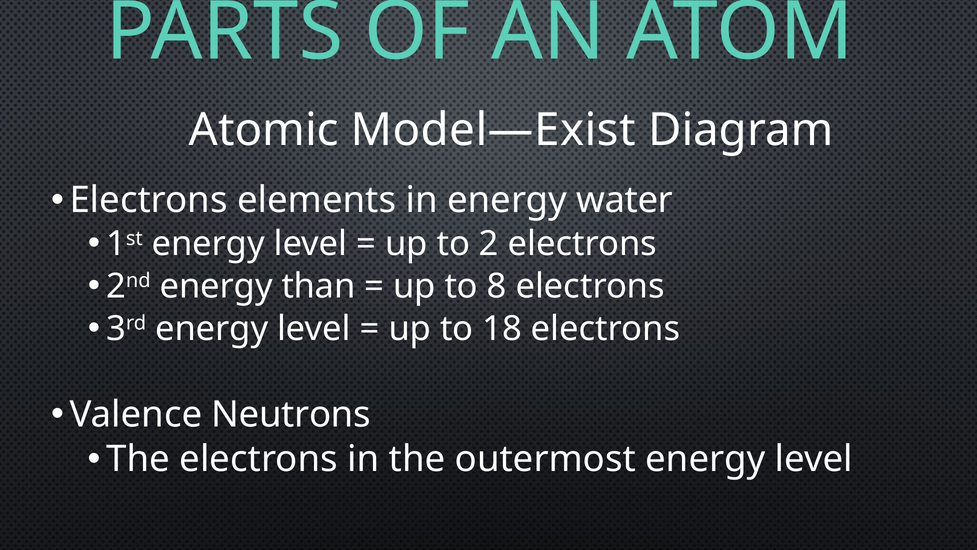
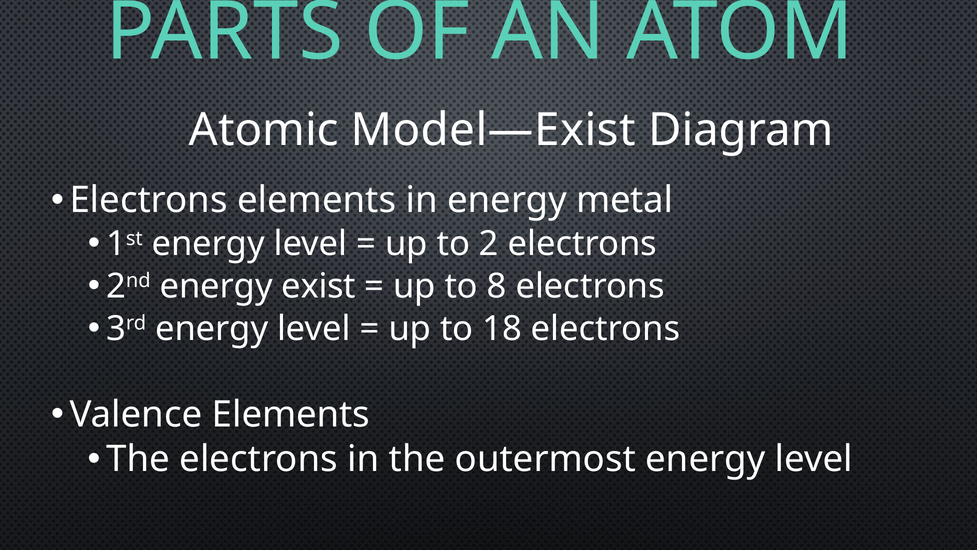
water: water -> metal (625, 200)
than: than -> exist (319, 286)
Valence Neutrons: Neutrons -> Elements (291, 414)
